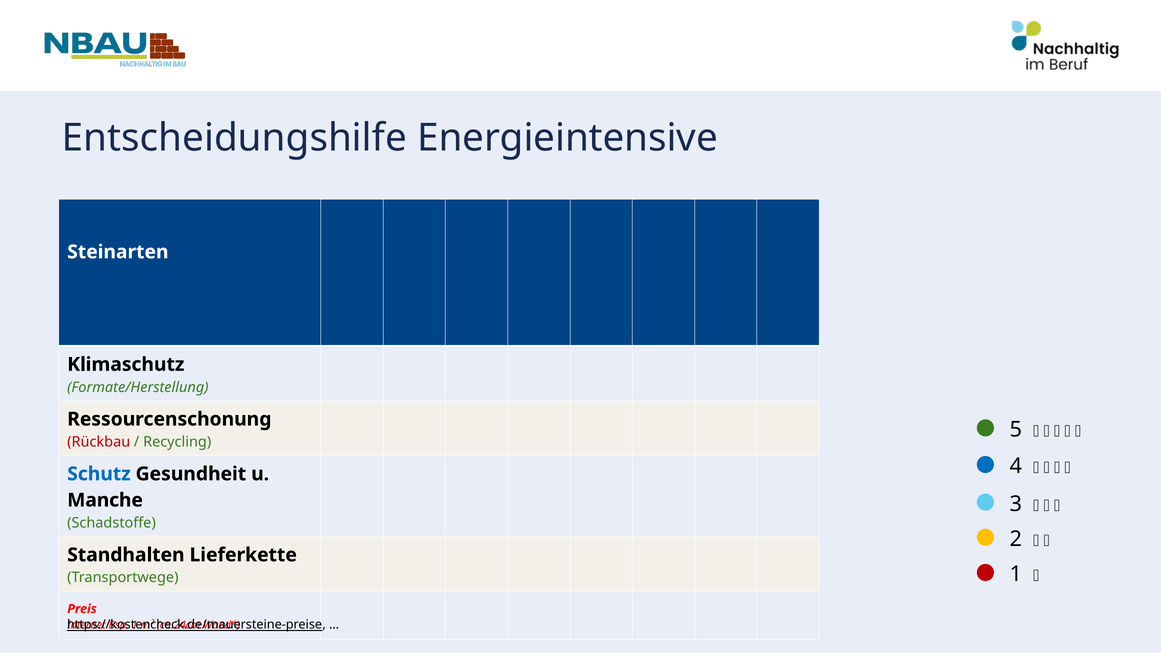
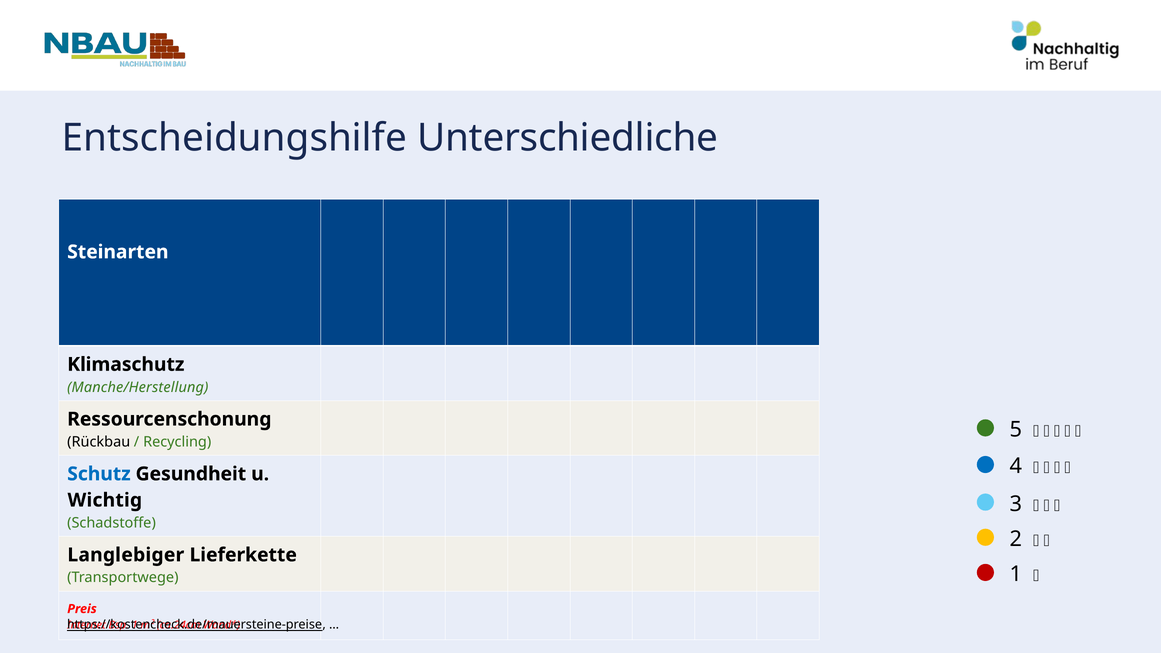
Energieintensive: Energieintensive -> Unterschiedliche (568, 138)
Formate/Herstellung: Formate/Herstellung -> Manche/Herstellung (138, 387)
Rückbau colour: red -> black (99, 442)
Manche: Manche -> Wichtig (105, 500)
Standhalten: Standhalten -> Langlebiger (126, 555)
